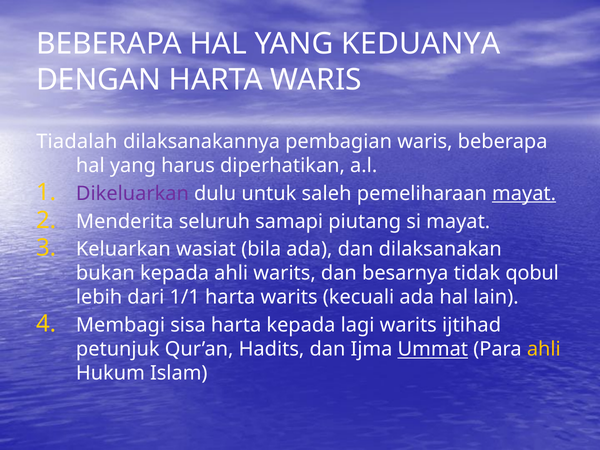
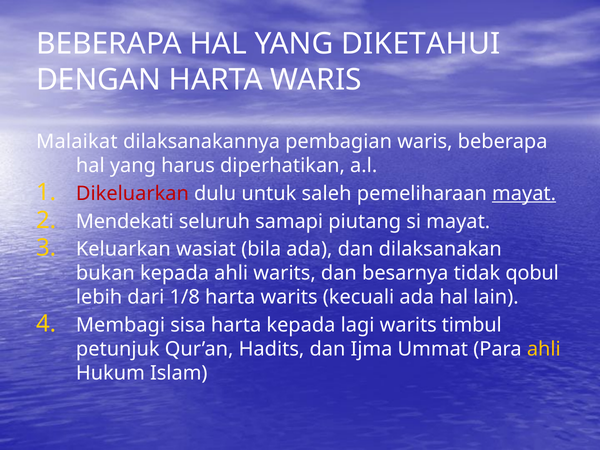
KEDUANYA: KEDUANYA -> DIKETAHUI (421, 44)
Tiadalah: Tiadalah -> Malaikat (77, 141)
Dikeluarkan colour: purple -> red (132, 193)
Menderita: Menderita -> Mendekati (125, 221)
1/1: 1/1 -> 1/8 (185, 297)
ijtihad: ijtihad -> timbul (472, 325)
Ummat underline: present -> none (433, 349)
